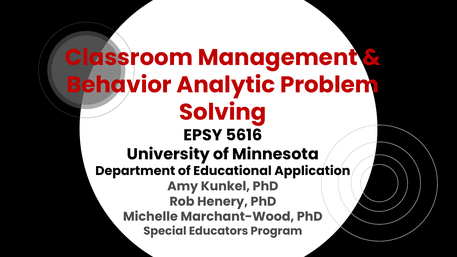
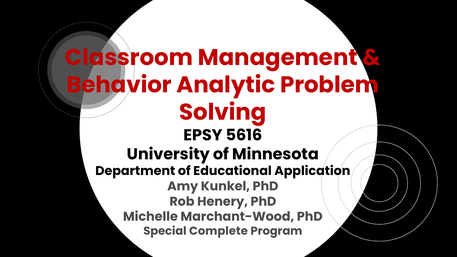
Educators: Educators -> Complete (218, 231)
